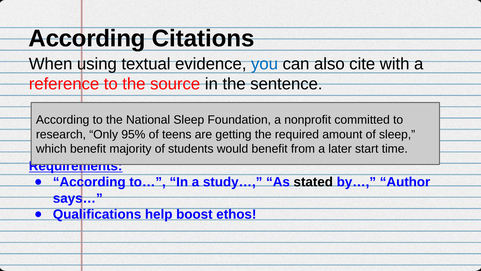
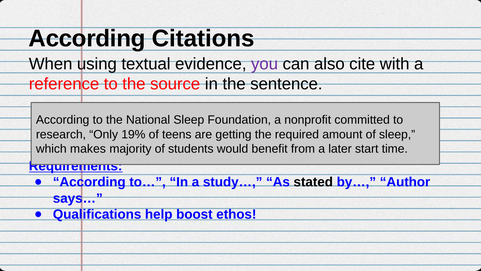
you colour: blue -> purple (265, 64)
95%: 95% -> 19% (133, 134)
which benefit: benefit -> makes (88, 149)
